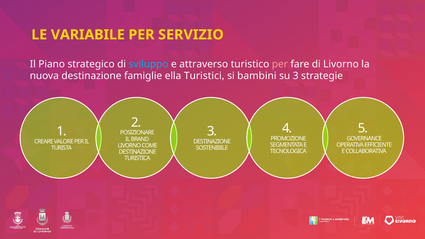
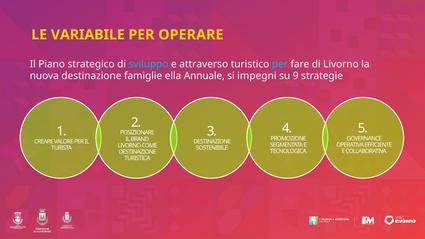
SERVIZIO: SERVIZIO -> OPERARE (191, 35)
per colour: pink -> light blue (280, 64)
Turistici: Turistici -> Annuale (204, 76)
bambini: bambini -> impegni (257, 76)
su 3: 3 -> 9 (296, 76)
